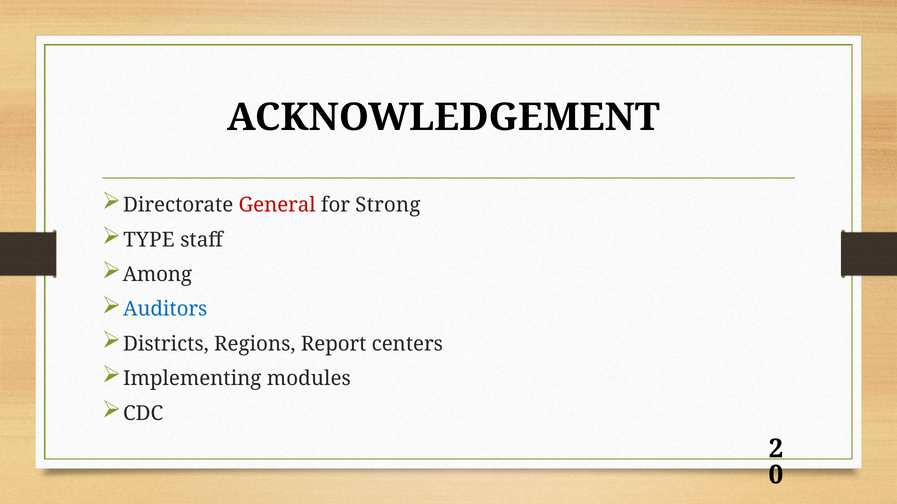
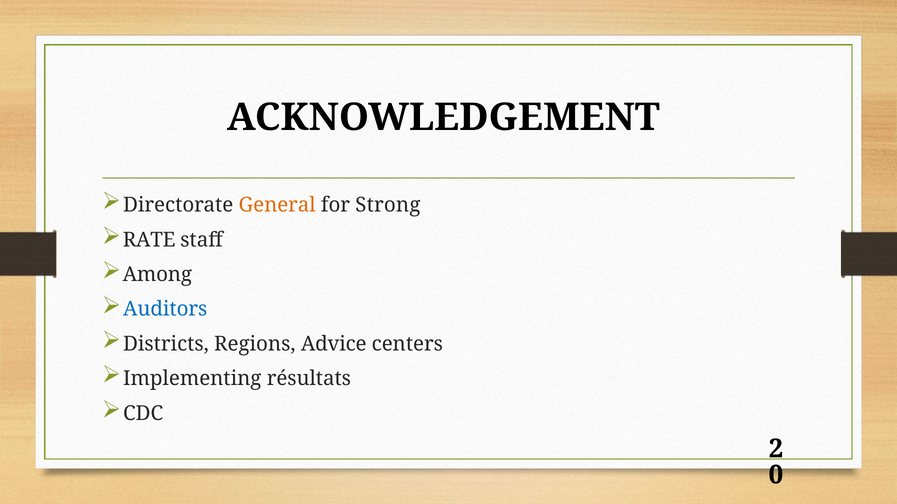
General colour: red -> orange (277, 205)
TYPE: TYPE -> RATE (149, 240)
Report: Report -> Advice (334, 344)
modules: modules -> résultats (309, 379)
